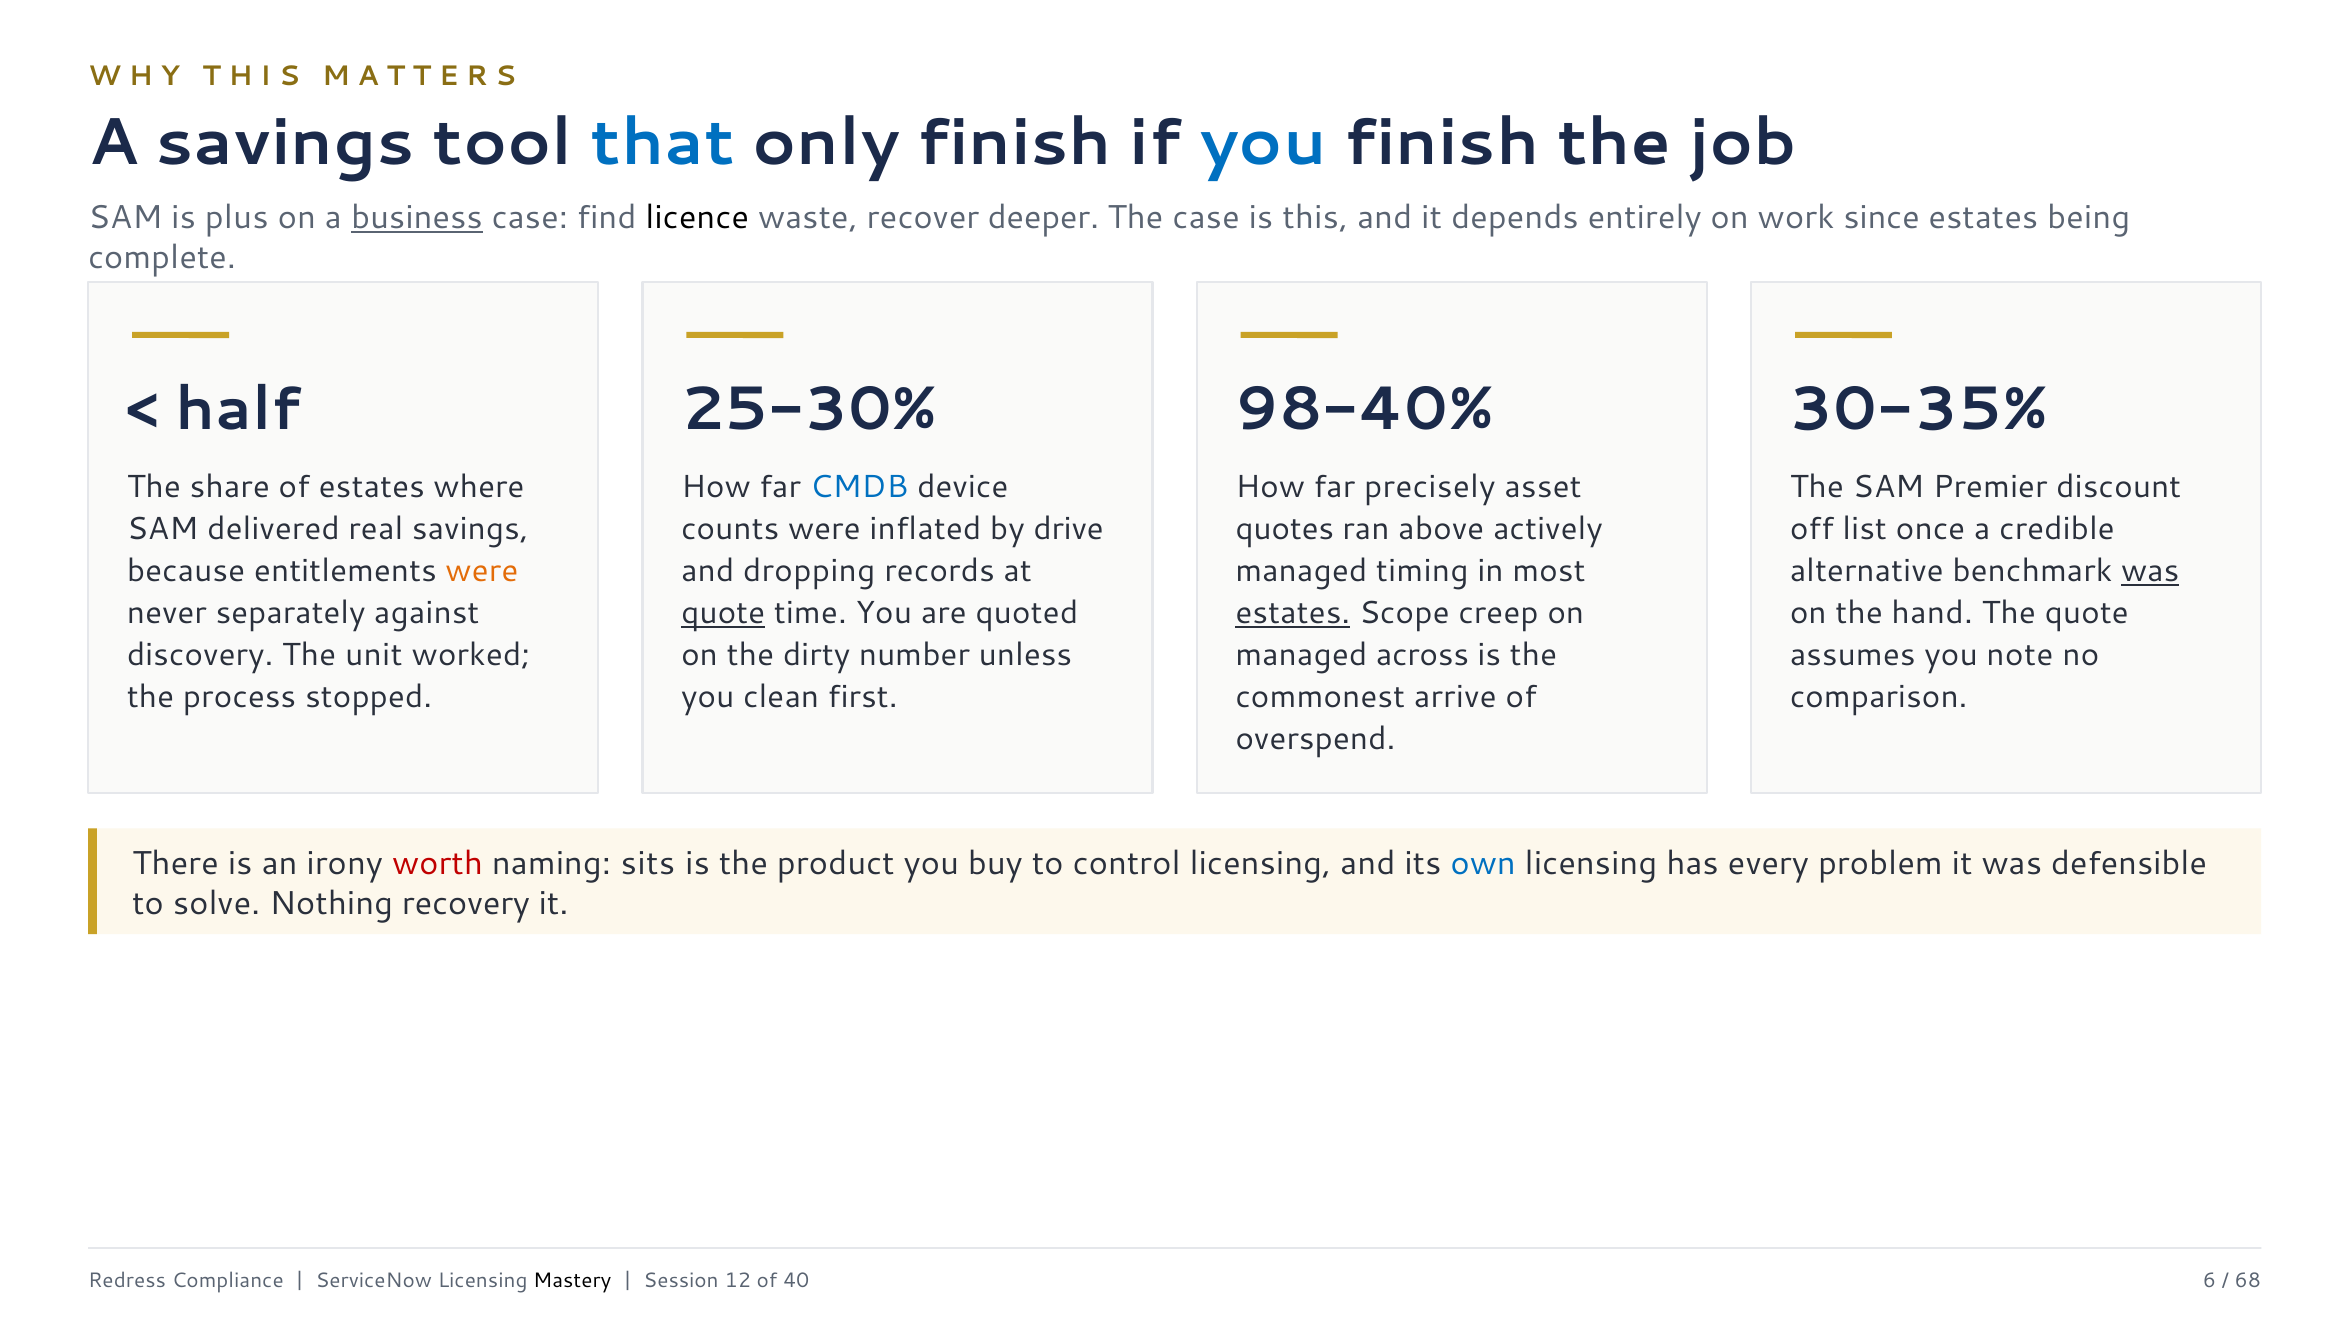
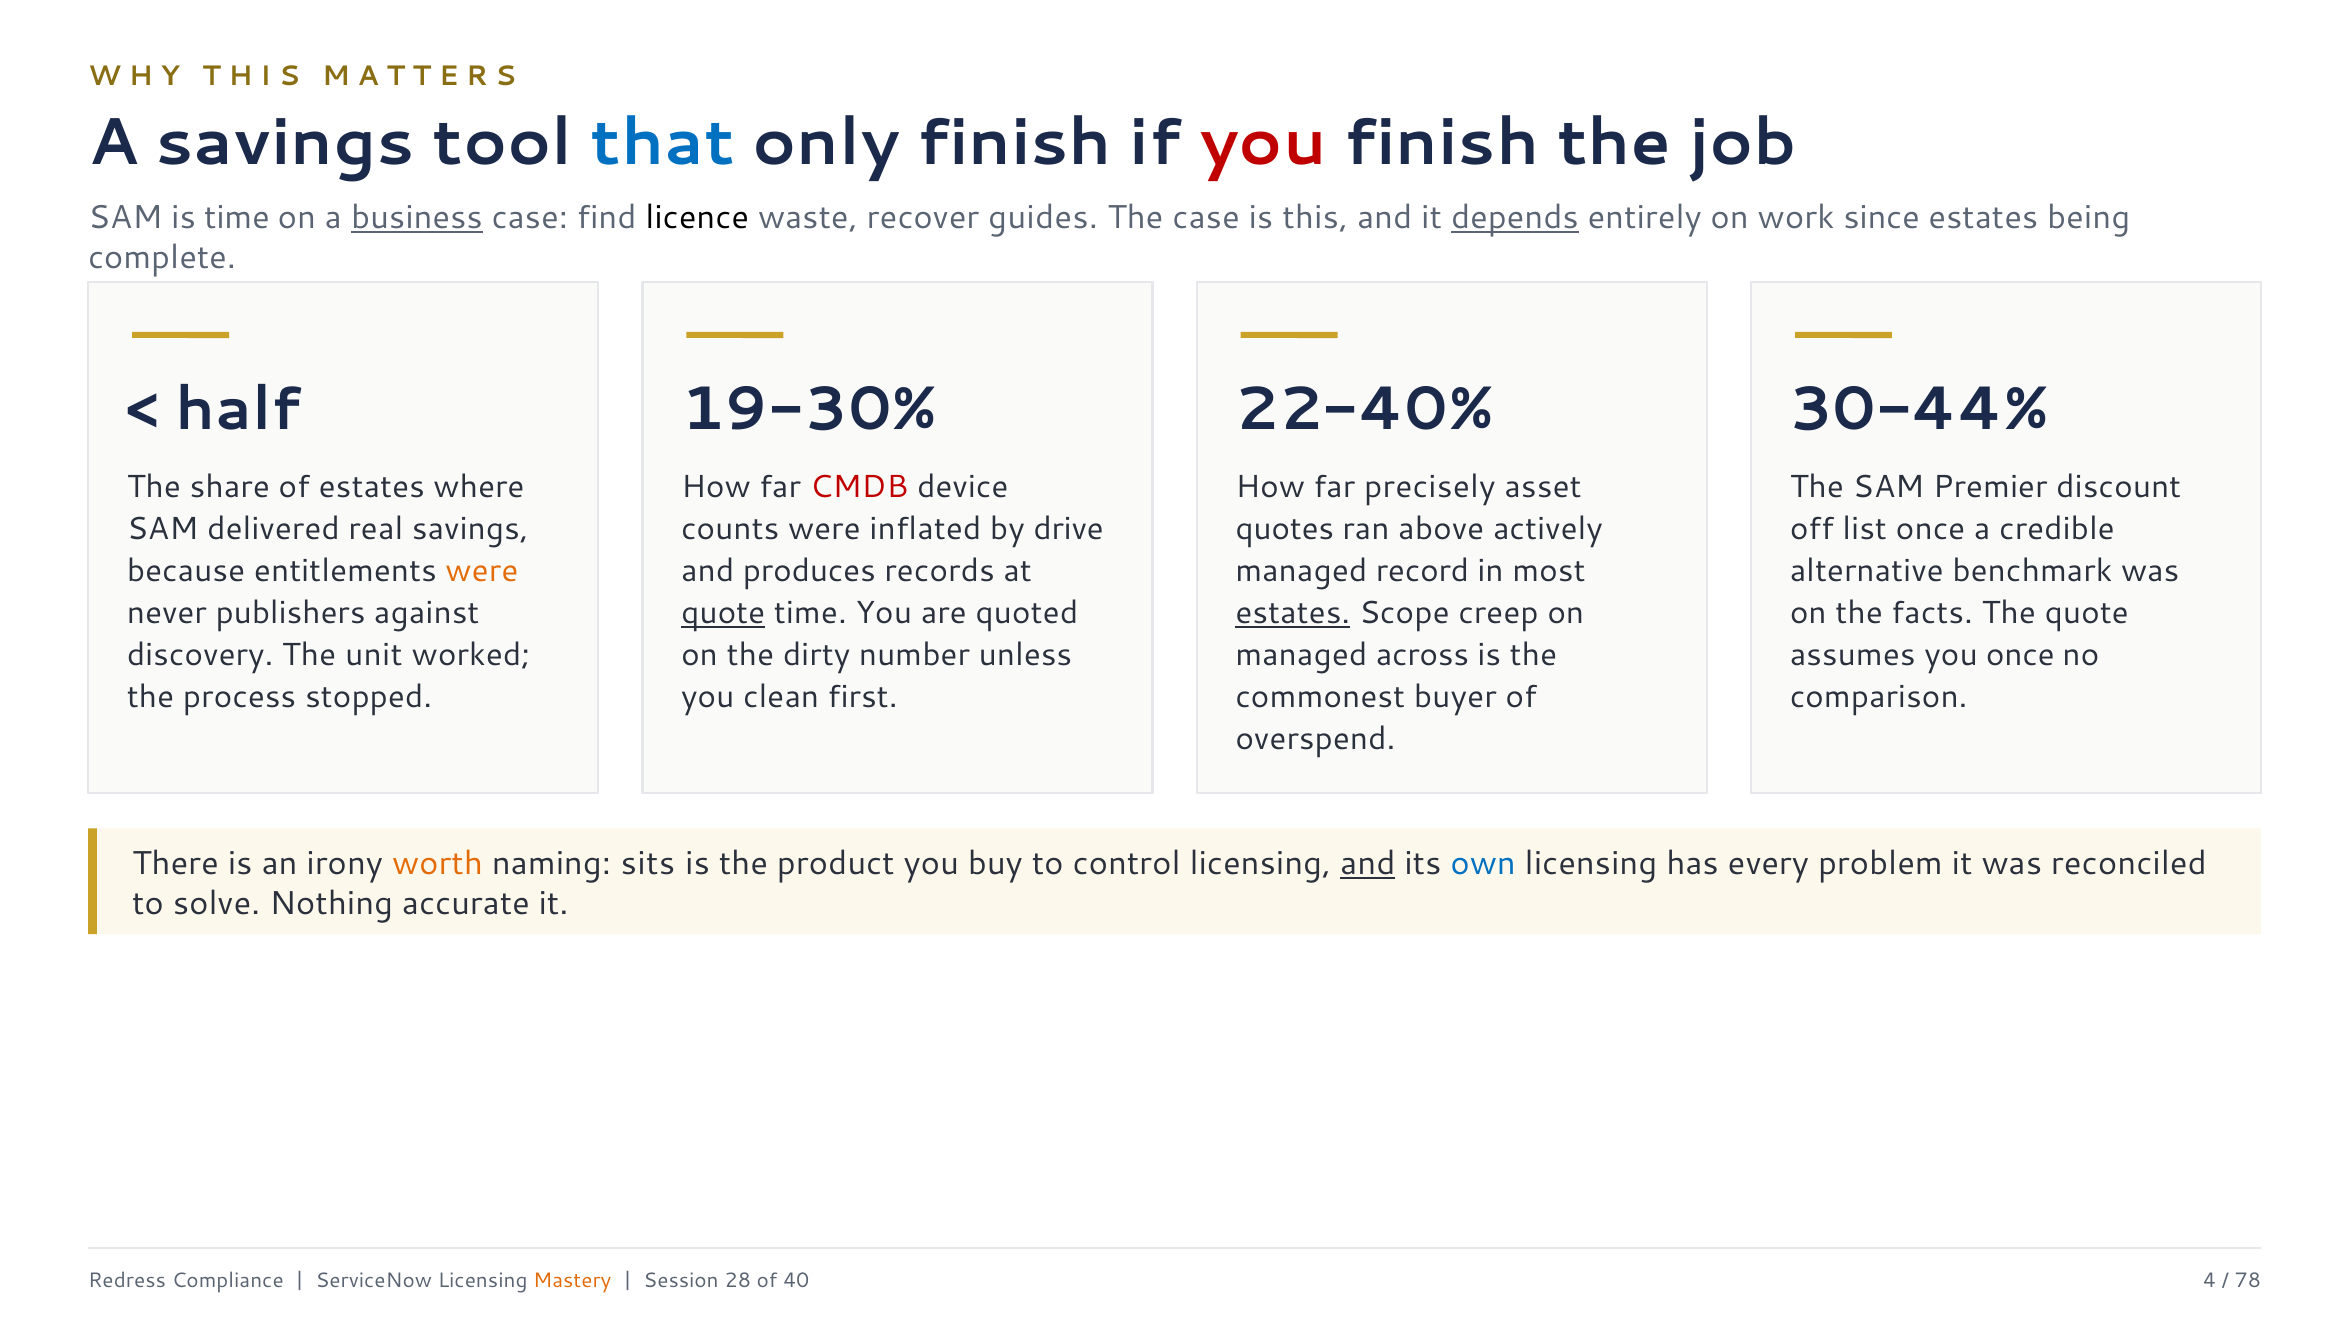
you colour: blue -> red (1263, 143)
is plus: plus -> time (237, 218)
deeper: deeper -> guides (1043, 218)
depends underline: none -> present (1515, 218)
25-30%: 25-30% -> 19-30% (809, 409)
98-40%: 98-40% -> 22-40% (1364, 409)
30-35%: 30-35% -> 30-44% (1919, 409)
CMDB colour: blue -> red (859, 487)
dropping: dropping -> produces (809, 571)
timing: timing -> record (1422, 571)
was underline: present -> none (2150, 571)
separately: separately -> publishers (291, 613)
hand: hand -> facts (1932, 613)
you note: note -> once (2020, 655)
arrive: arrive -> buyer (1455, 697)
worth colour: red -> orange (437, 864)
and underline: none -> present (1368, 864)
defensible: defensible -> reconciled (2129, 864)
recovery: recovery -> accurate (466, 903)
Mastery colour: black -> orange (572, 1281)
12: 12 -> 28 (738, 1281)
6: 6 -> 4 (2209, 1281)
68: 68 -> 78 (2248, 1281)
